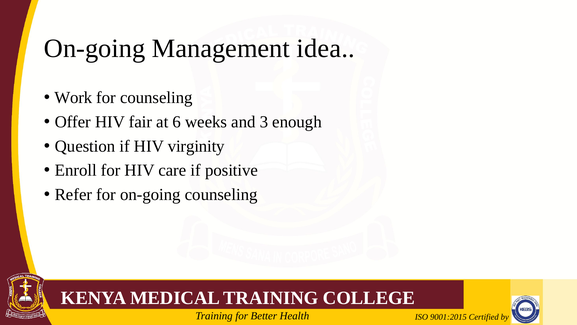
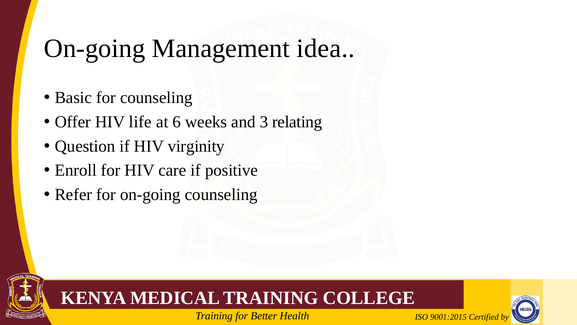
Work: Work -> Basic (73, 98)
fair: fair -> life (140, 122)
enough: enough -> relating (297, 122)
